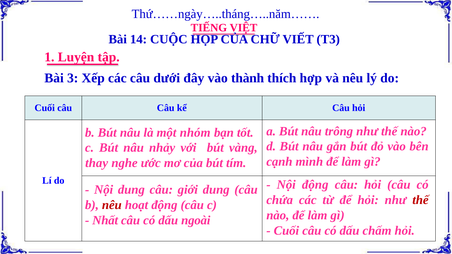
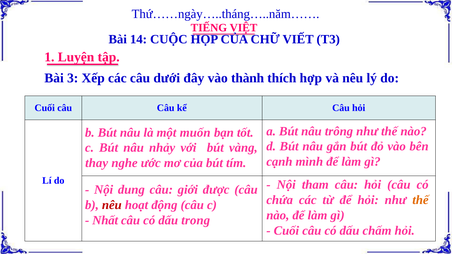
nhóm: nhóm -> muốn (195, 132)
Nội động: động -> tham (315, 185)
giới dung: dung -> được (216, 190)
thế colour: red -> orange (420, 200)
ngoài: ngoài -> trong (196, 220)
